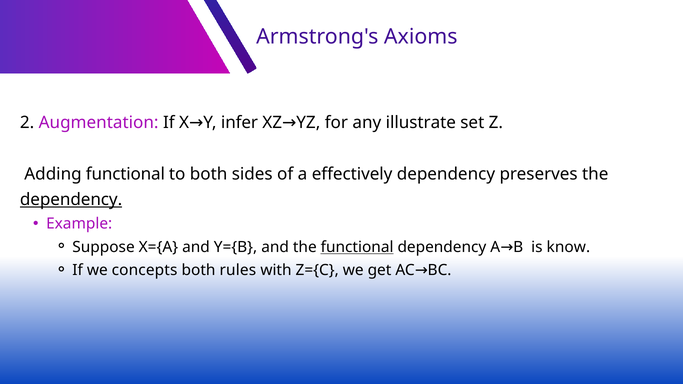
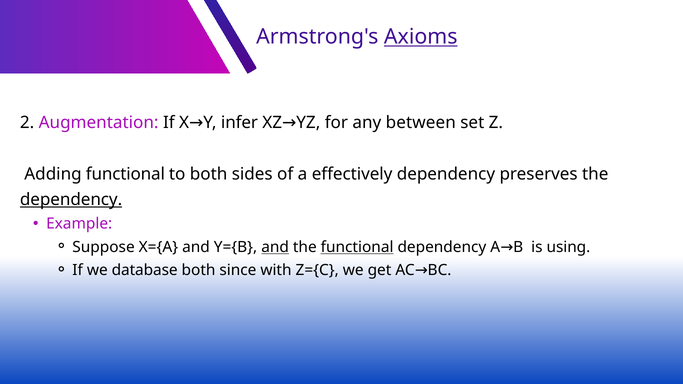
Axioms underline: none -> present (421, 37)
illustrate: illustrate -> between (421, 122)
and underline: none -> present (275, 247)
know: know -> using (568, 247)
concepts: concepts -> database (145, 271)
rules: rules -> since (238, 271)
